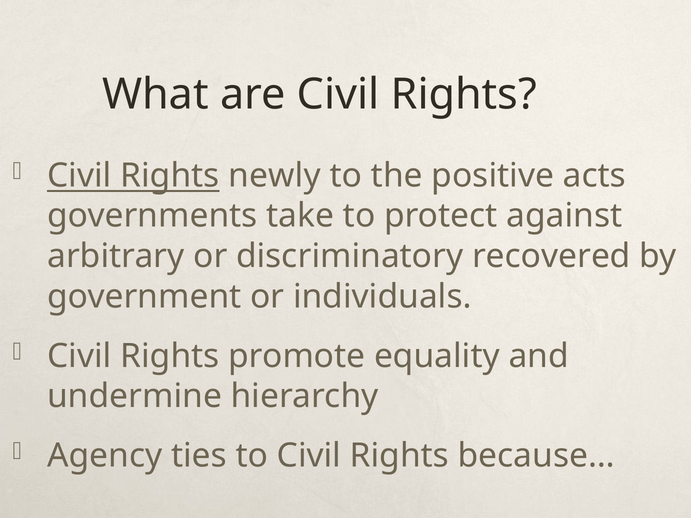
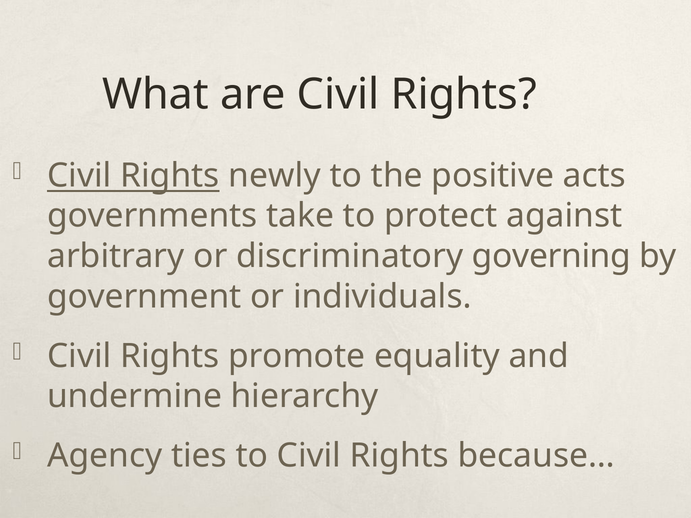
recovered: recovered -> governing (551, 256)
